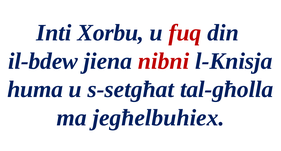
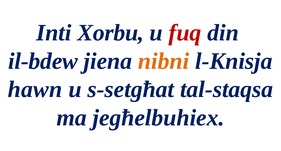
nibni colour: red -> orange (164, 61)
huma: huma -> hawn (35, 90)
tal-għolla: tal-għolla -> tal-staqsa (227, 90)
